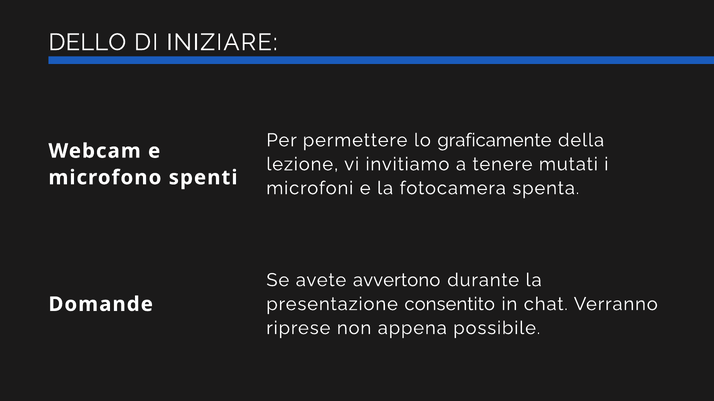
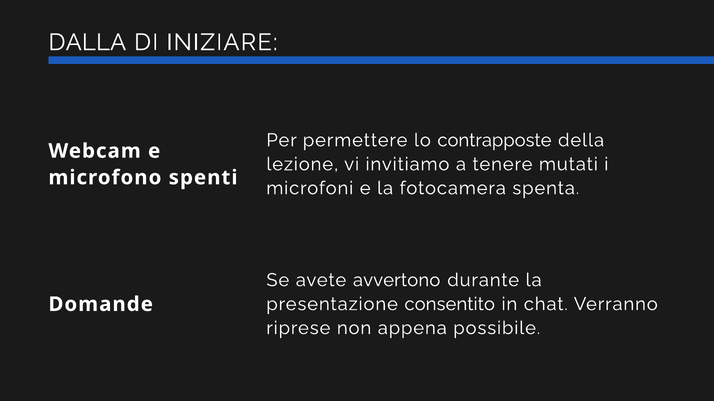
DELLO: DELLO -> DALLA (87, 42)
graficamente: graficamente -> contrapposte (494, 140)
